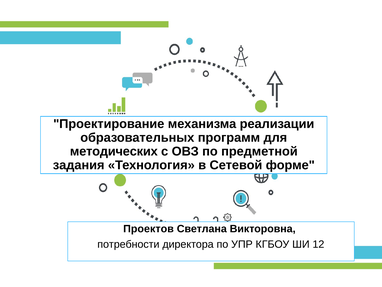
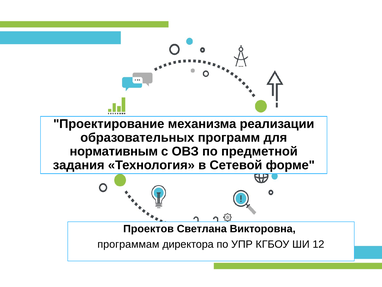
методических: методических -> нормативным (114, 151)
потребности: потребности -> программам (128, 244)
